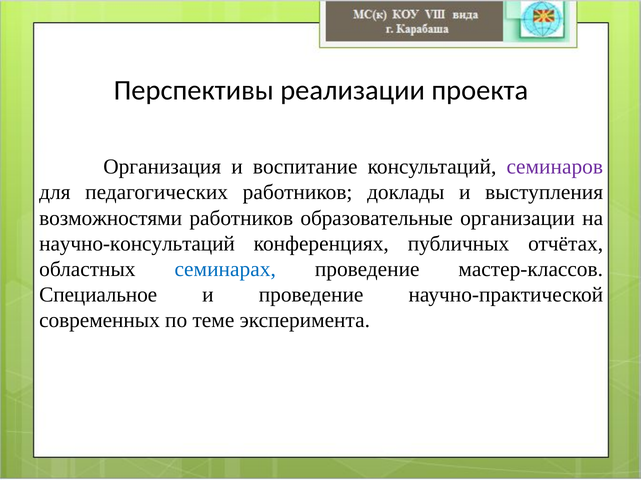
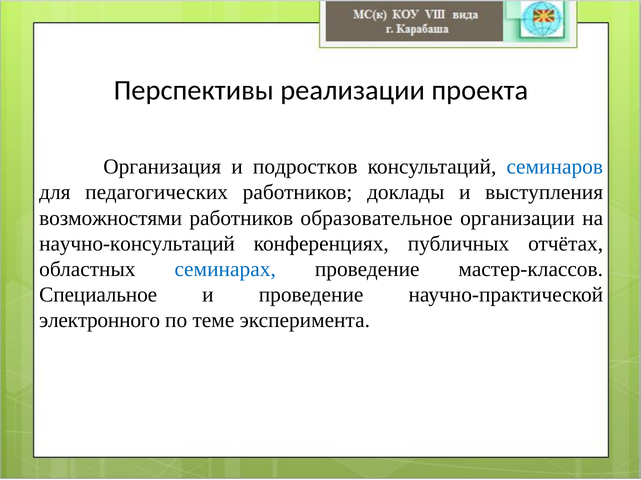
воспитание: воспитание -> подростков (305, 167)
семинаров colour: purple -> blue (555, 167)
образовательные: образовательные -> образовательное (377, 218)
современных: современных -> электронного (100, 321)
